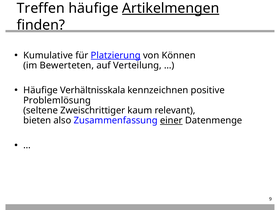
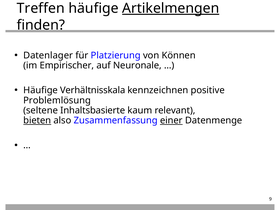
Kumulative: Kumulative -> Datenlager (48, 55)
Platzierung underline: present -> none (116, 55)
Bewerteten: Bewerteten -> Empirischer (67, 65)
Verteilung: Verteilung -> Neuronale (137, 65)
Zweischrittiger: Zweischrittiger -> Inhaltsbasierte (93, 110)
bieten underline: none -> present (37, 120)
